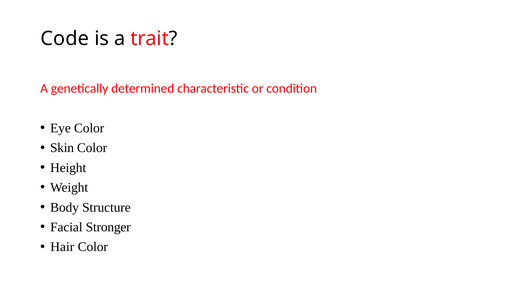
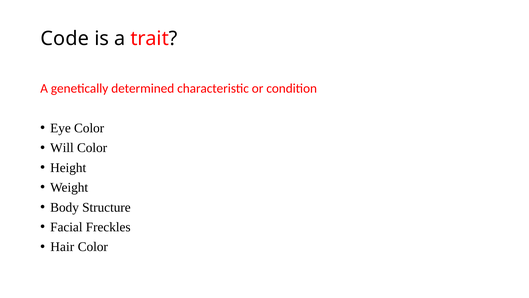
Skin: Skin -> Will (62, 148)
Stronger: Stronger -> Freckles (108, 227)
